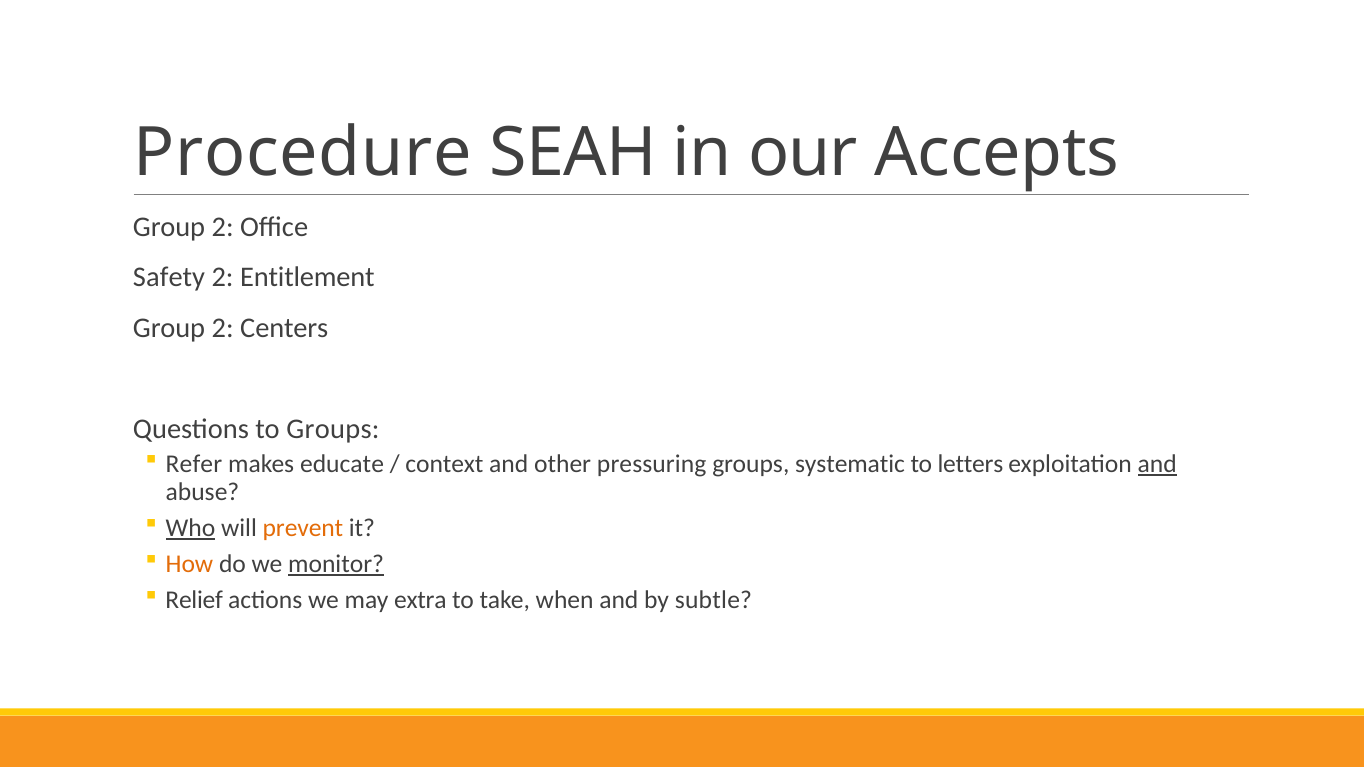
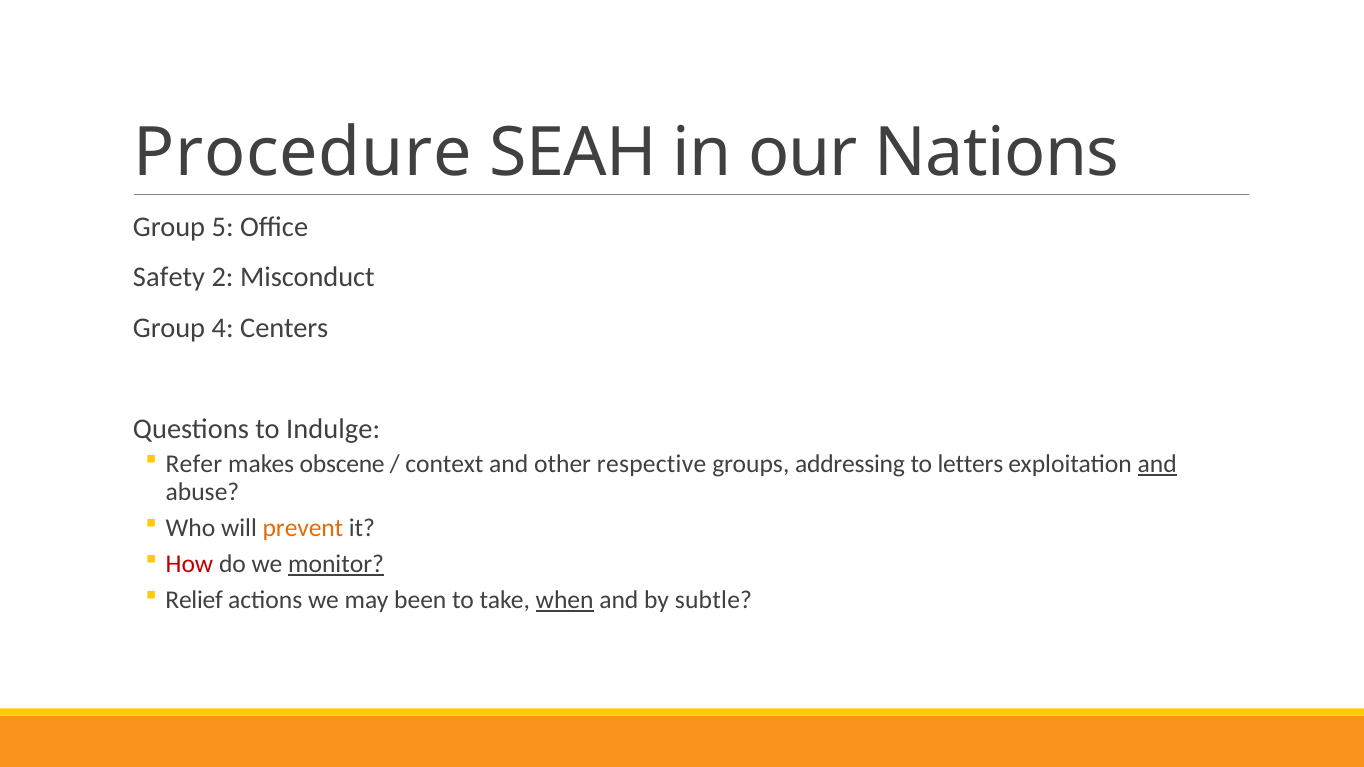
Accepts: Accepts -> Nations (997, 153)
2: 2 -> 5 (223, 227)
Entitlement: Entitlement -> Misconduct (307, 277)
2: 2 -> 4 (223, 328)
to Groups: Groups -> Indulge (333, 429)
educate: educate -> obscene (342, 464)
pressuring: pressuring -> respective (652, 464)
systematic: systematic -> addressing (850, 464)
Who underline: present -> none (191, 528)
How colour: orange -> red (189, 564)
extra: extra -> been (420, 600)
when underline: none -> present (565, 600)
